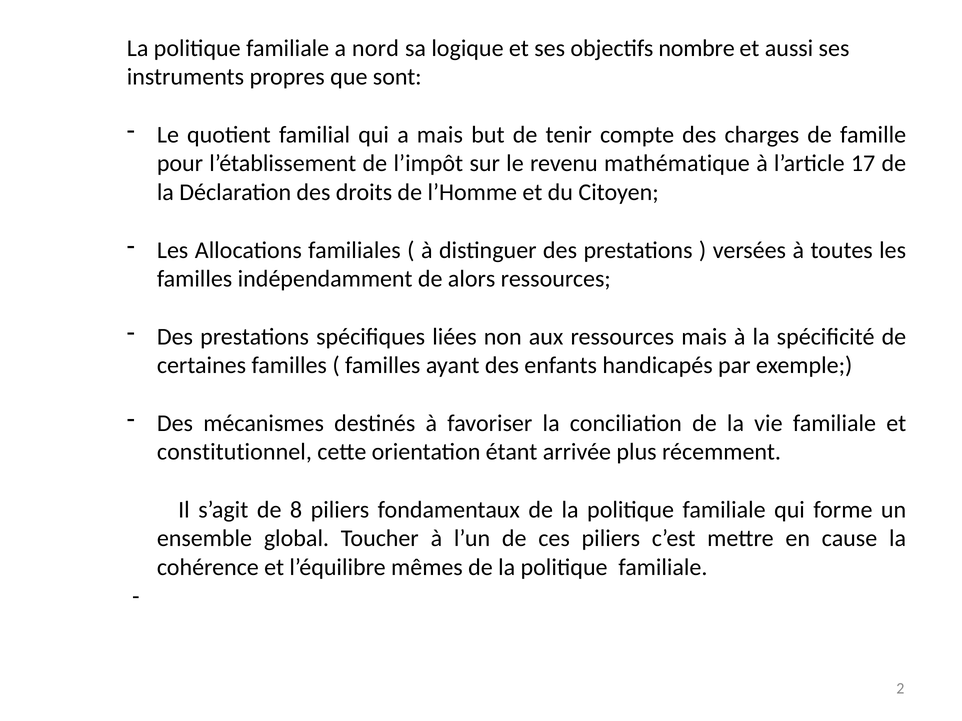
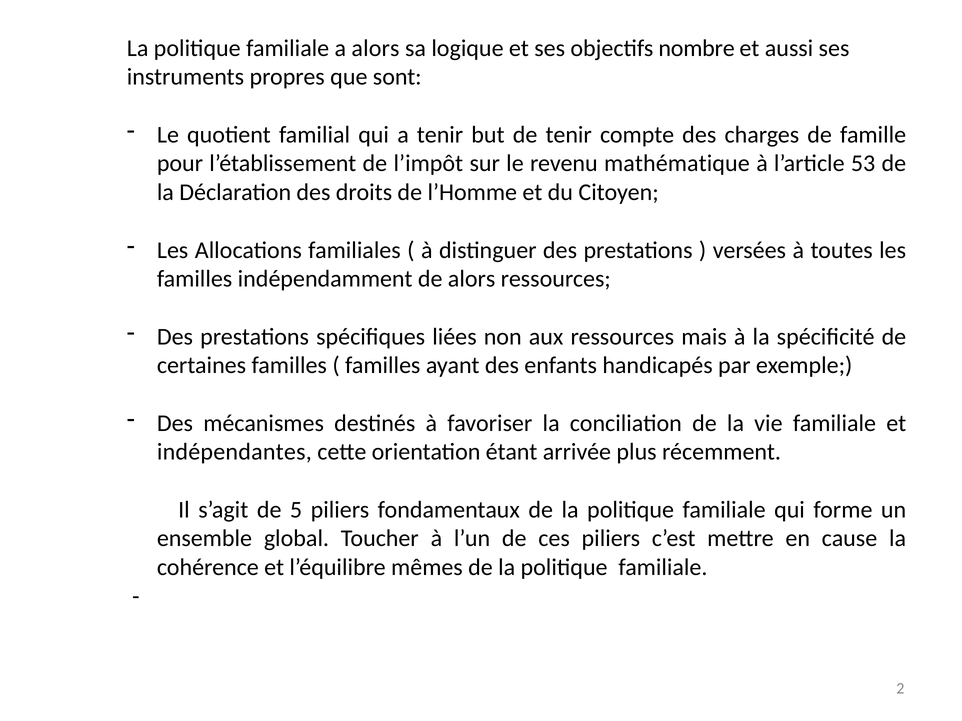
a nord: nord -> alors (375, 48)
a mais: mais -> tenir (440, 135)
17: 17 -> 53 (863, 164)
constitutionnel: constitutionnel -> indépendantes (234, 452)
8: 8 -> 5 (296, 510)
